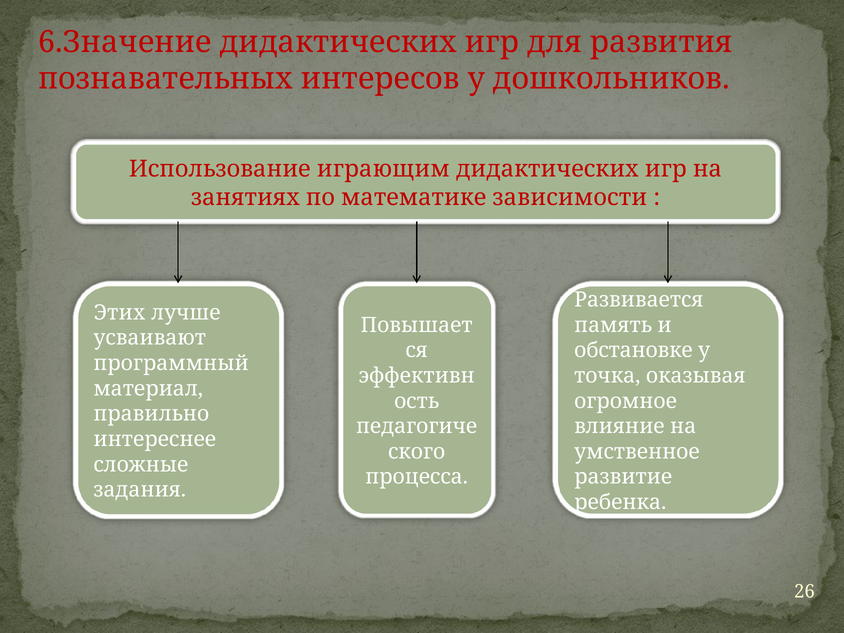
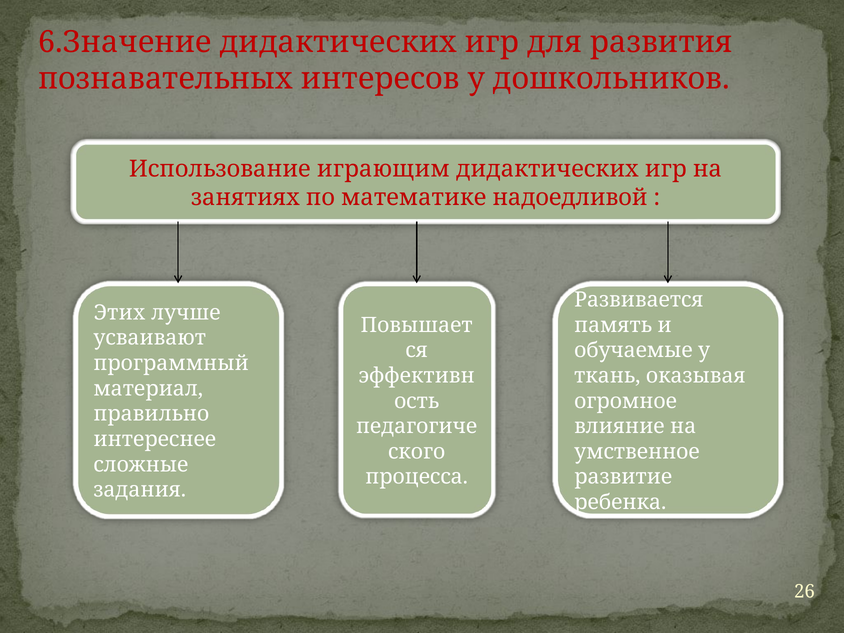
зависимости: зависимости -> надоедливой (570, 197)
обстановке: обстановке -> обучаемые (633, 350)
точка: точка -> ткань (607, 376)
